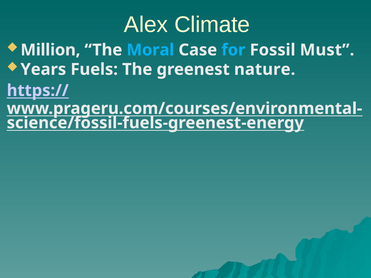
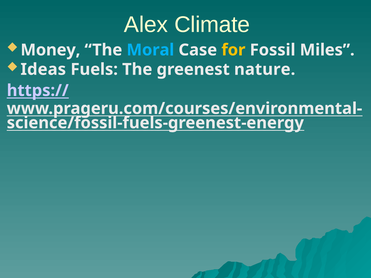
Million: Million -> Money (50, 50)
for colour: light blue -> yellow (233, 50)
Must: Must -> Miles (327, 50)
Years: Years -> Ideas (43, 69)
